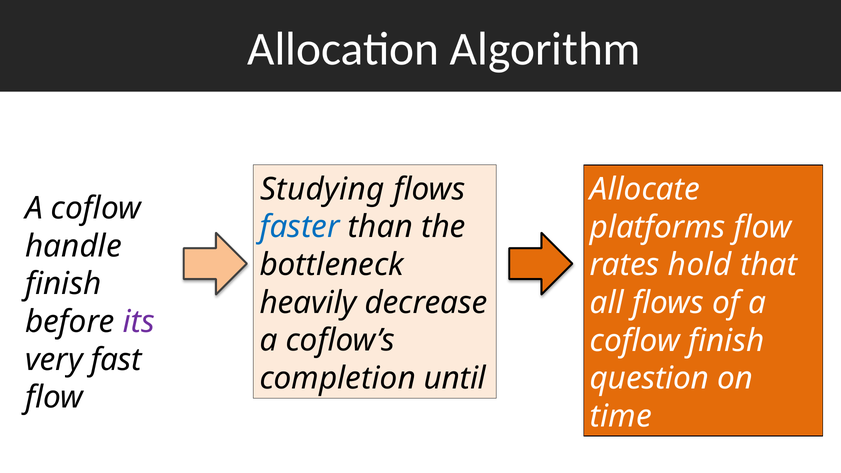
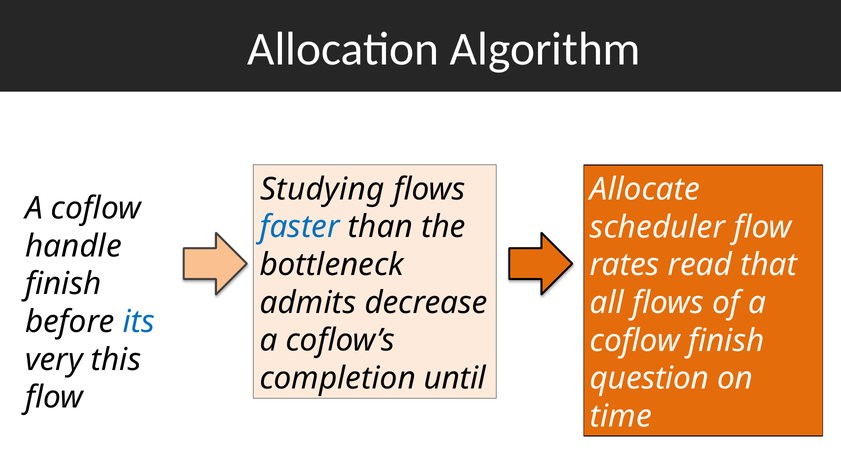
platforms: platforms -> scheduler (658, 227)
hold: hold -> read (700, 265)
heavily: heavily -> admits (308, 303)
its colour: purple -> blue (139, 322)
fast: fast -> this (116, 360)
